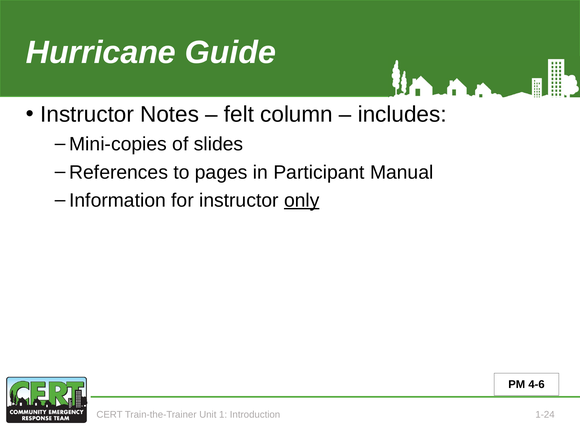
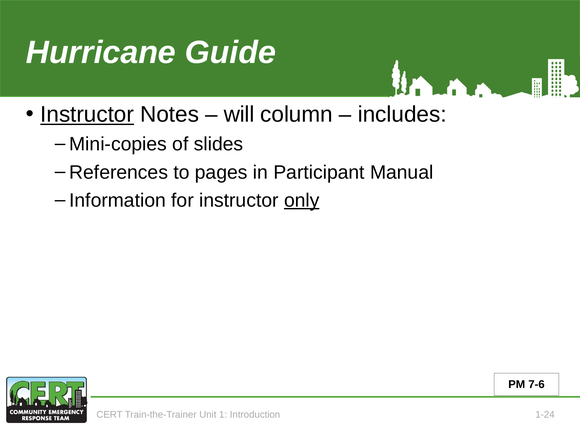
Instructor underline: none -> present (87, 115)
felt: felt -> will (239, 115)
4-6: 4-6 -> 7-6 (536, 384)
